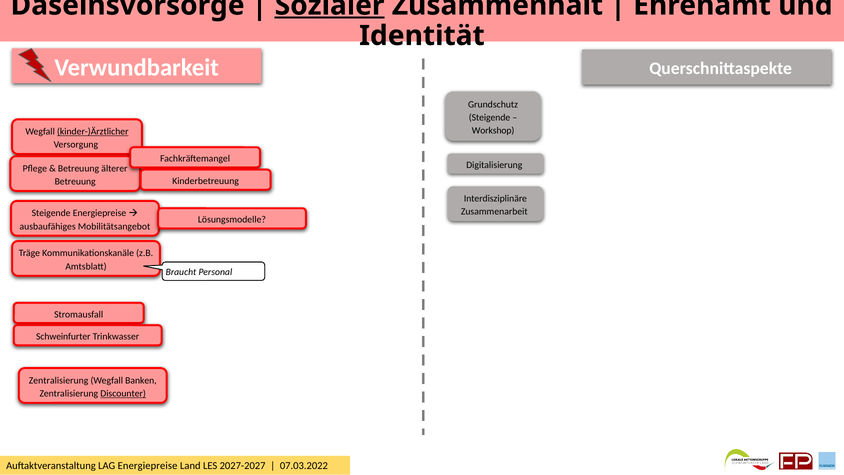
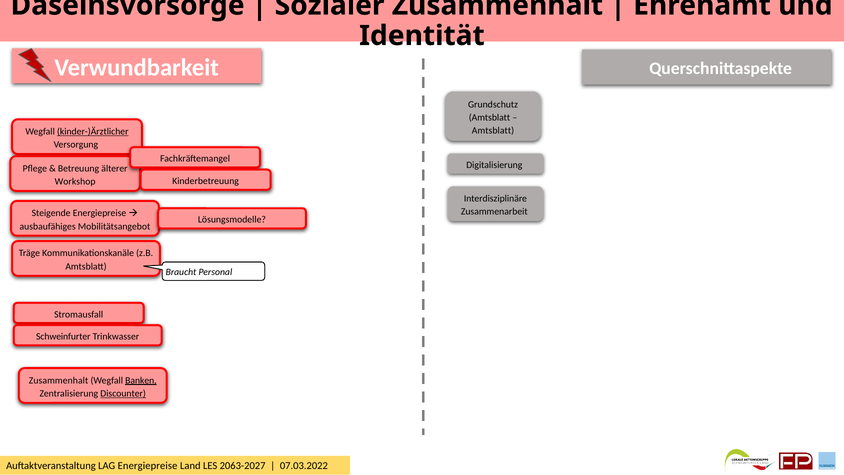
Sozialer underline: present -> none (330, 5)
Steigende: Steigende -> Amtsblatt (489, 117)
Workshop: Workshop -> Amtsblatt (493, 131)
Betreuung: Betreuung -> Workshop (75, 181)
Zentralisierung: Zentralisierung -> Zusammenhalt (59, 380)
Banken underline: none -> present (141, 380)
2027-2027: 2027-2027 -> 2063-2027 (243, 466)
